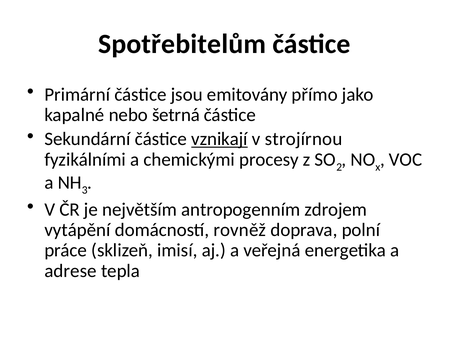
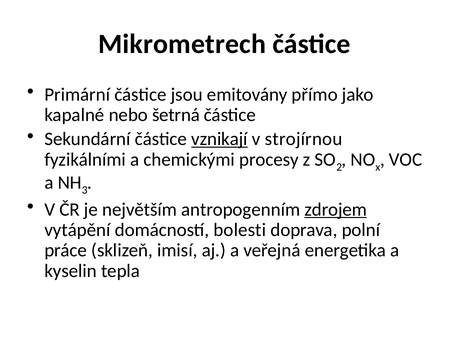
Spotřebitelům: Spotřebitelům -> Mikrometrech (182, 44)
zdrojem underline: none -> present (336, 210)
rovněž: rovněž -> bolesti (240, 230)
adrese: adrese -> kyselin (71, 271)
